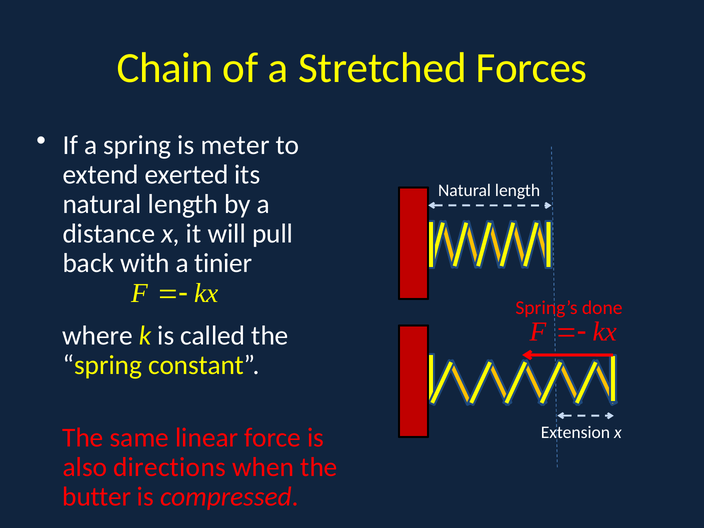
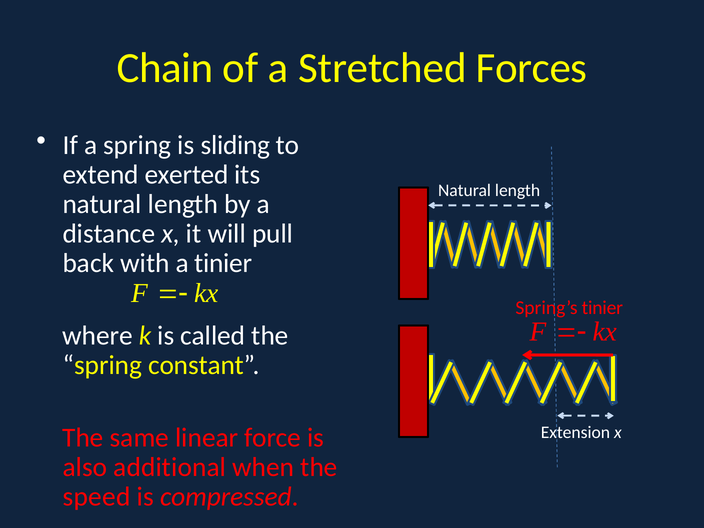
meter: meter -> sliding (235, 145)
Spring’s done: done -> tinier (602, 308)
directions: directions -> additional (170, 467)
butter: butter -> speed (97, 497)
